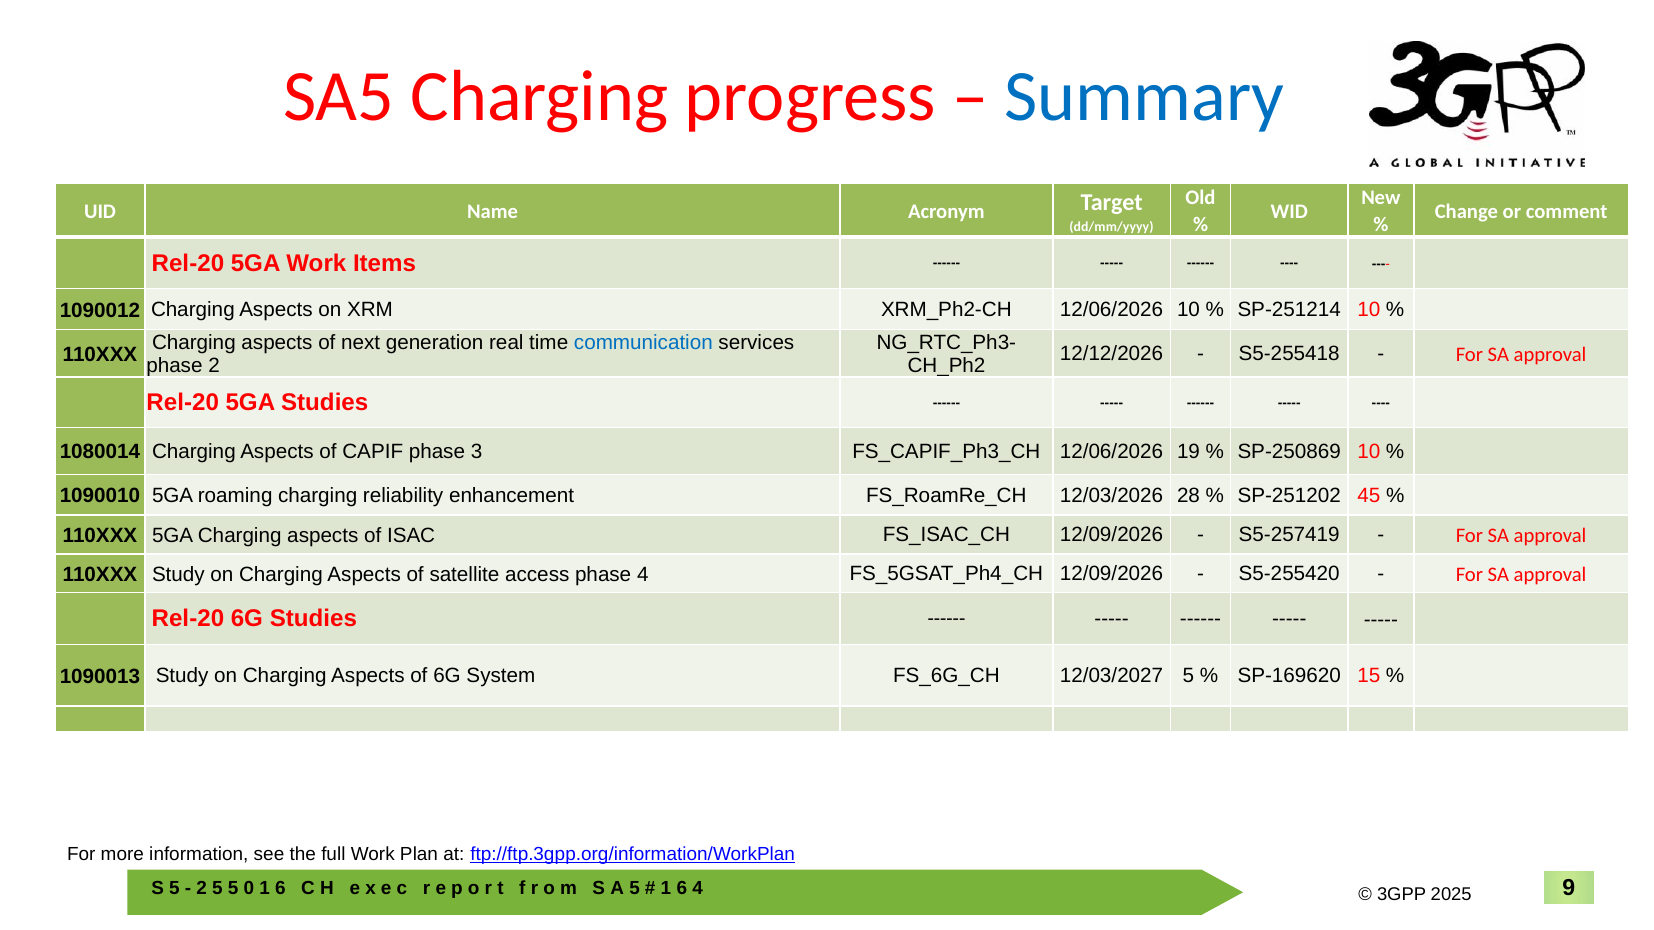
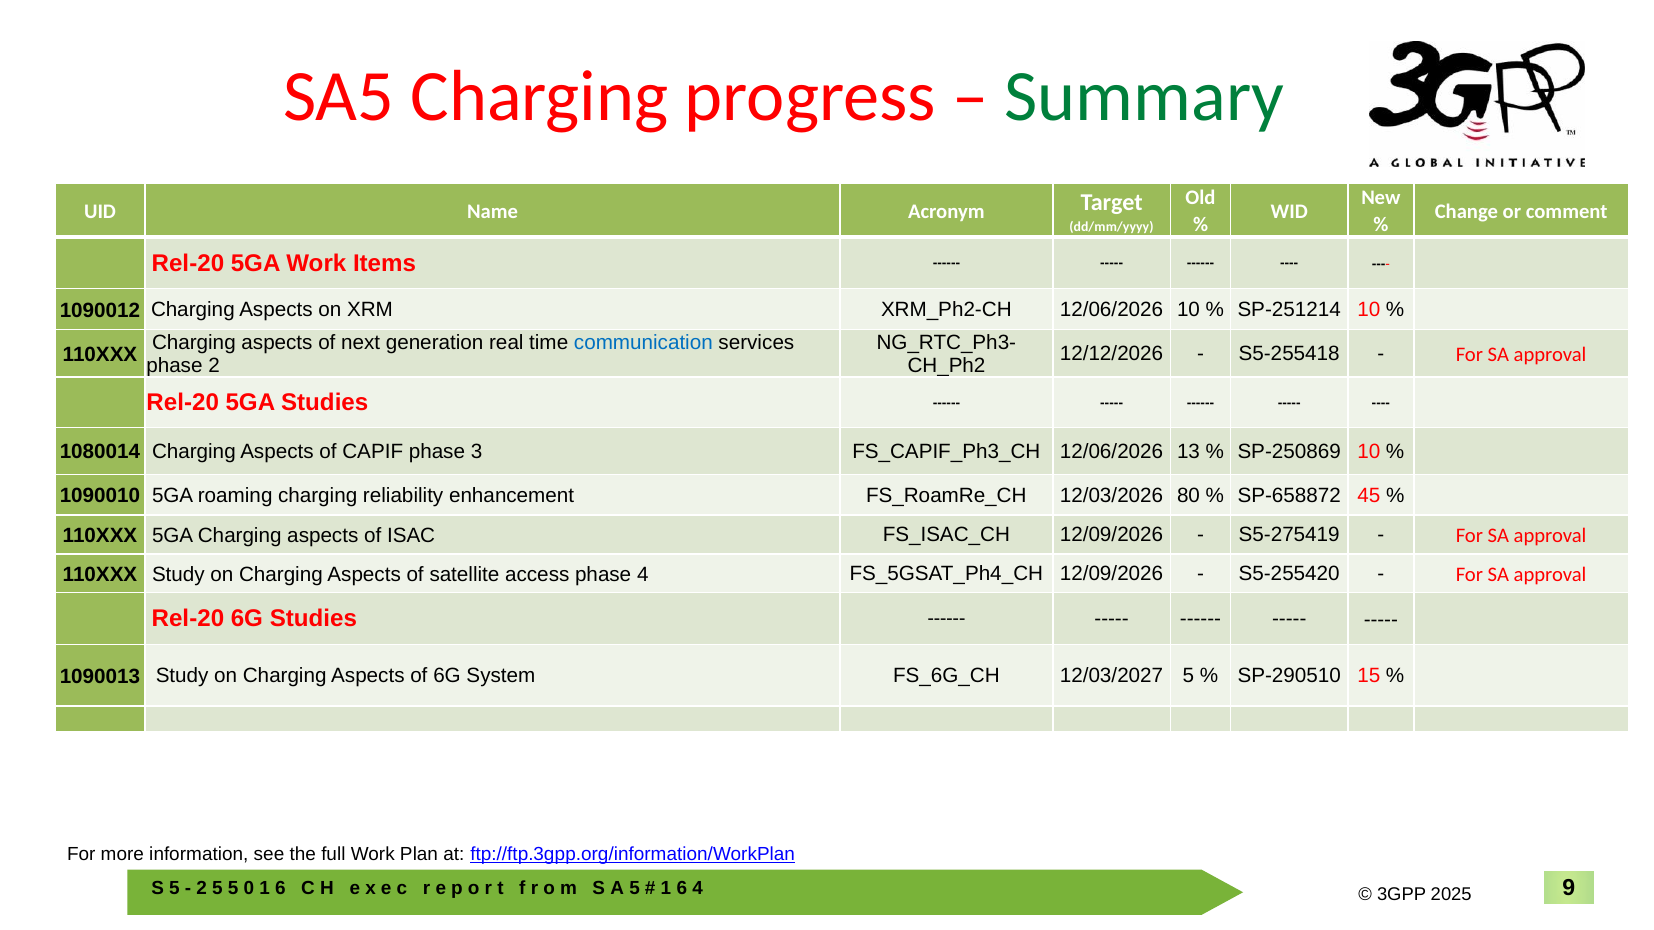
Summary colour: blue -> green (1144, 96)
19: 19 -> 13 (1189, 452)
28: 28 -> 80 (1189, 495)
SP-251202: SP-251202 -> SP-658872 (1289, 495)
S5-257419: S5-257419 -> S5-275419 (1289, 535)
SP-169620: SP-169620 -> SP-290510 (1289, 676)
